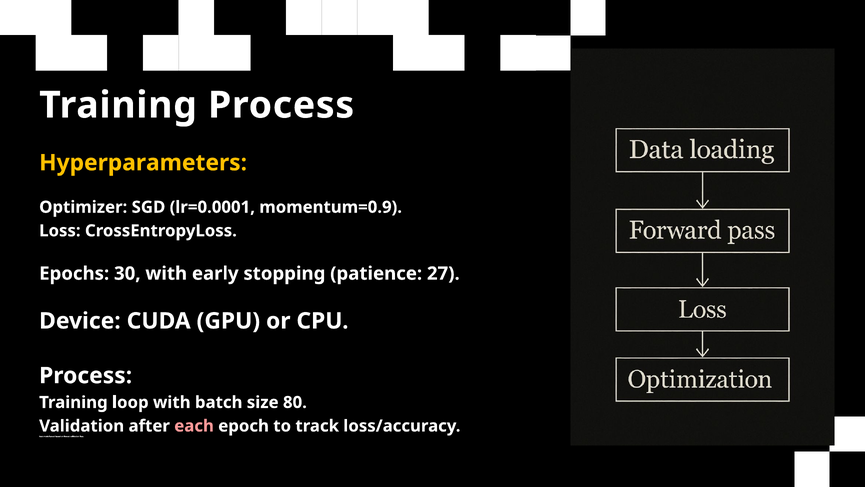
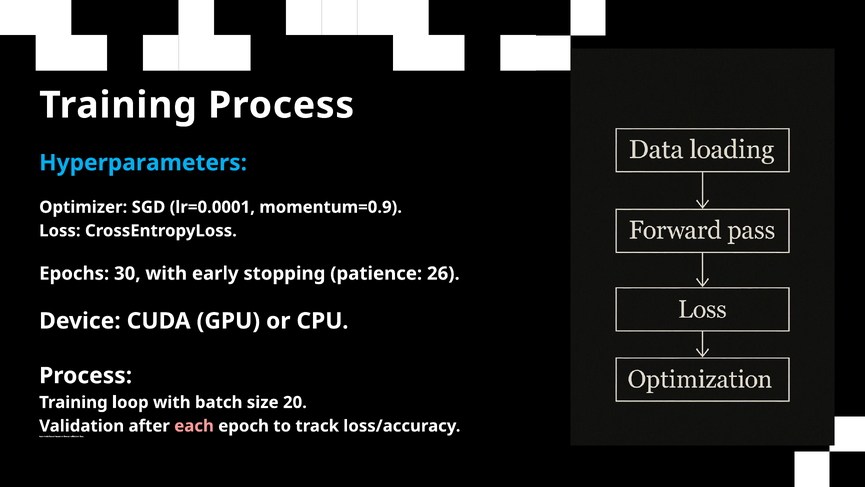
Hyperparameters colour: yellow -> light blue (143, 163)
27: 27 -> 26 (443, 273)
80: 80 -> 20 (295, 402)
